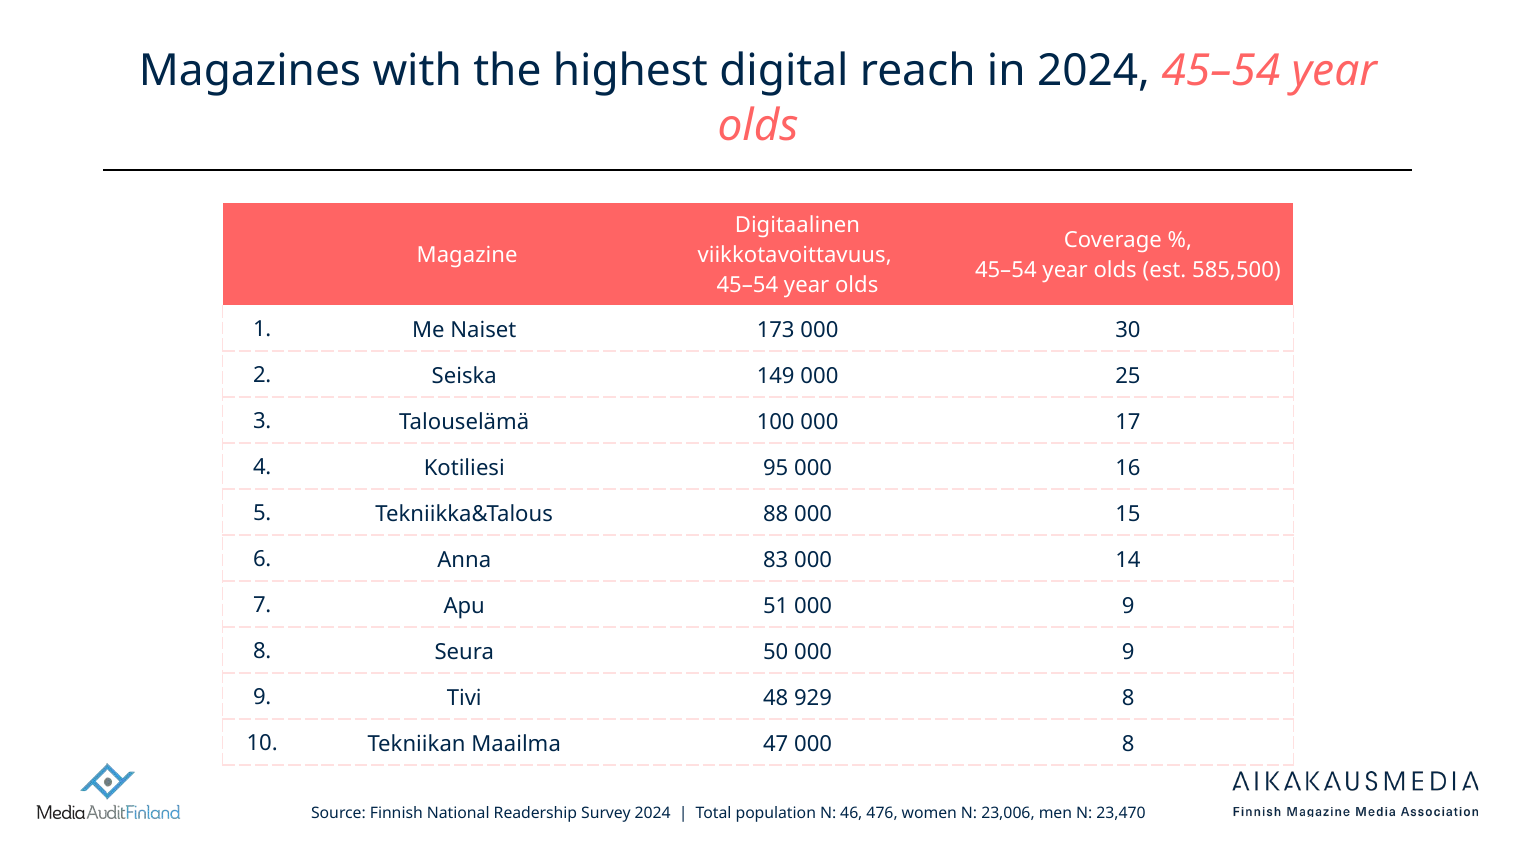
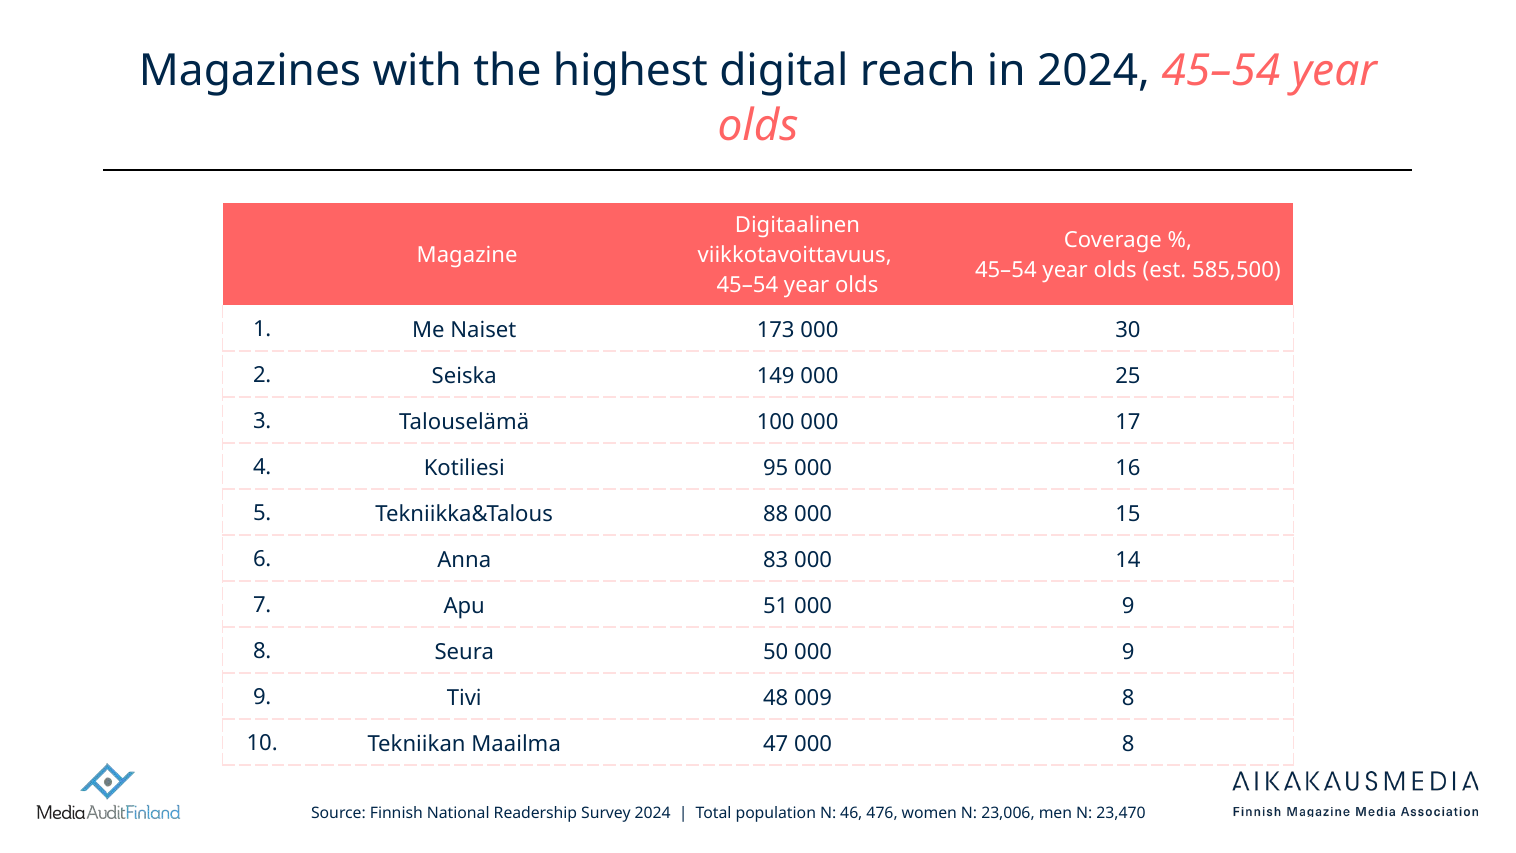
929: 929 -> 009 (813, 698)
